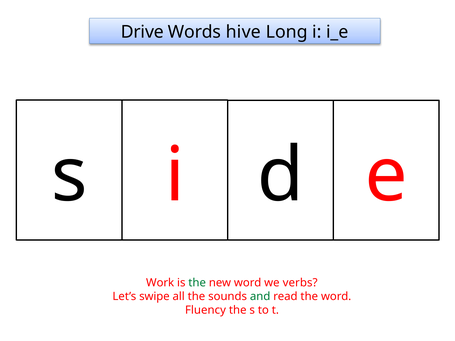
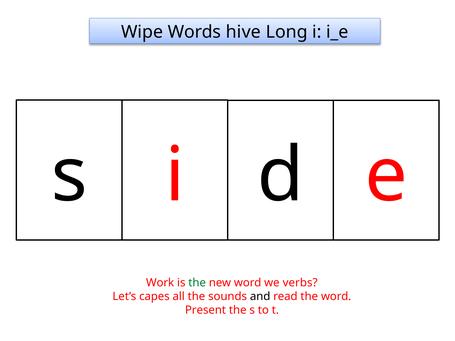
Drive: Drive -> Wipe (142, 32)
swipe: swipe -> capes (154, 297)
and colour: green -> black (260, 297)
Fluency: Fluency -> Present (206, 310)
